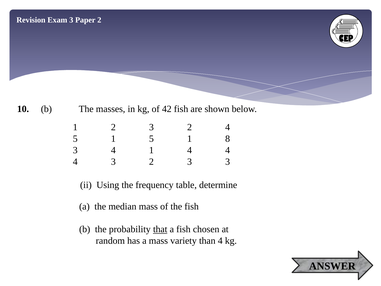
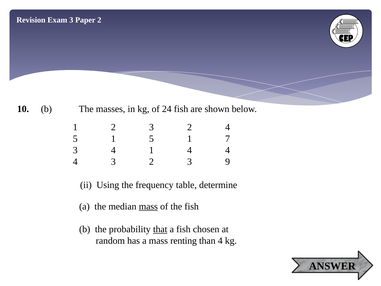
42: 42 -> 24 (167, 109)
8: 8 -> 7 (228, 139)
3 3: 3 -> 9 (228, 161)
mass underline: none -> present (148, 206)
variety: variety -> renting (184, 241)
